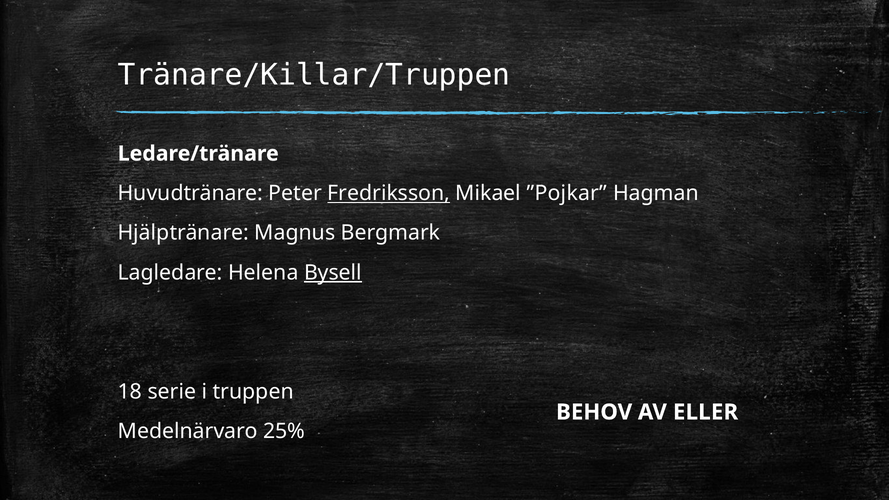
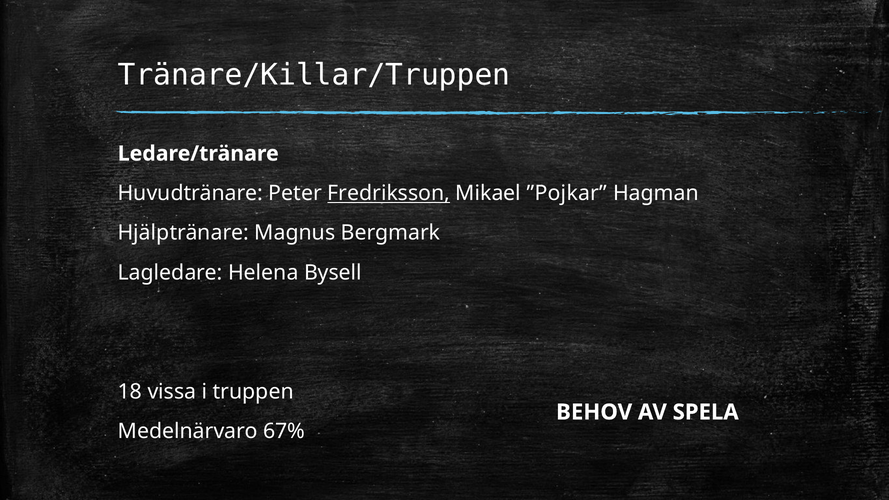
Bysell underline: present -> none (333, 273)
serie: serie -> vissa (172, 392)
ELLER: ELLER -> SPELA (706, 412)
25%: 25% -> 67% (284, 431)
